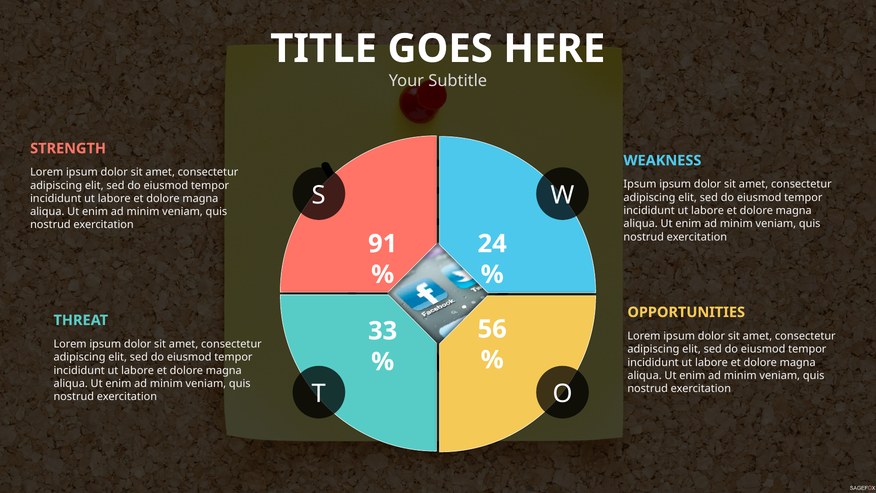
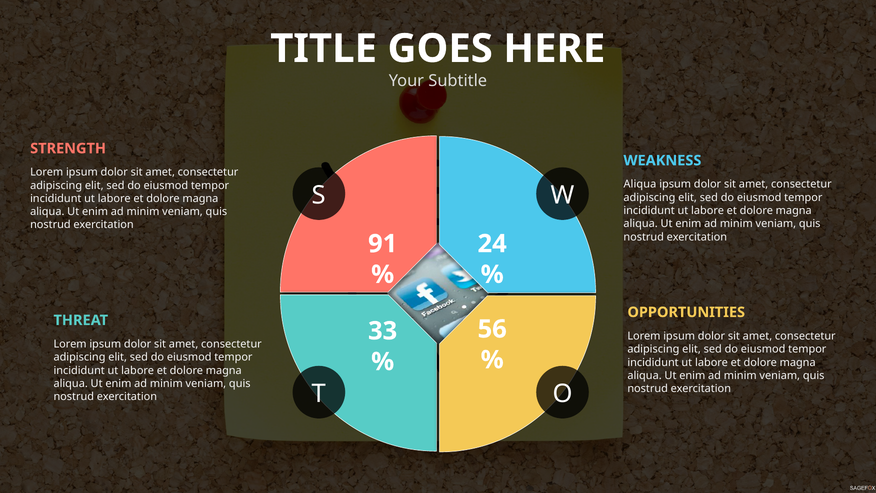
Ipsum: Ipsum -> Aliqua (640, 184)
